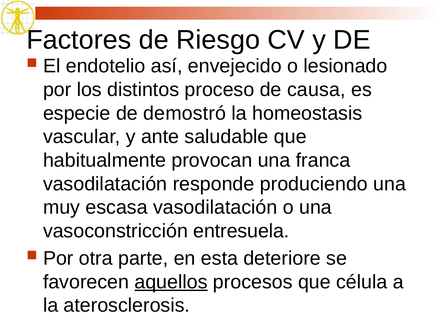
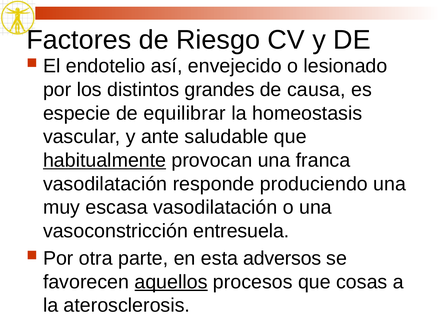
proceso: proceso -> grandes (220, 90)
demostró: demostró -> equilibrar (185, 113)
habitualmente underline: none -> present (105, 160)
deteriore: deteriore -> adversos (282, 258)
célula: célula -> cosas (362, 282)
